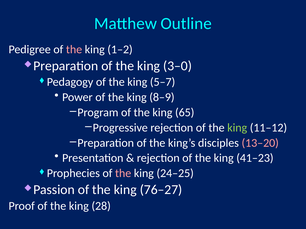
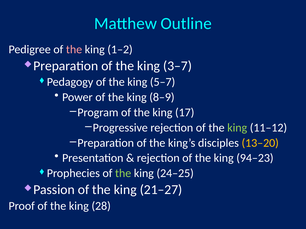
3–0: 3–0 -> 3–7 (178, 66)
65: 65 -> 17 (185, 113)
13–20 colour: pink -> yellow (260, 143)
41–23: 41–23 -> 94–23 (255, 158)
the colour: pink -> light green (123, 174)
76–27: 76–27 -> 21–27 (161, 190)
